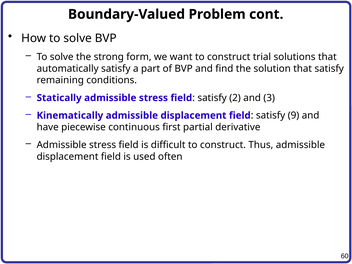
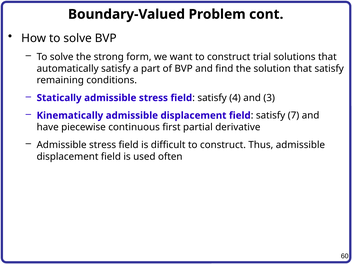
2: 2 -> 4 (235, 98)
9: 9 -> 7 (294, 115)
